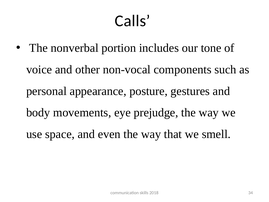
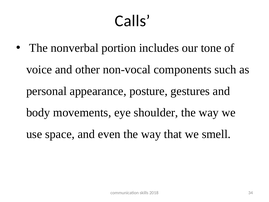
prejudge: prejudge -> shoulder (156, 112)
